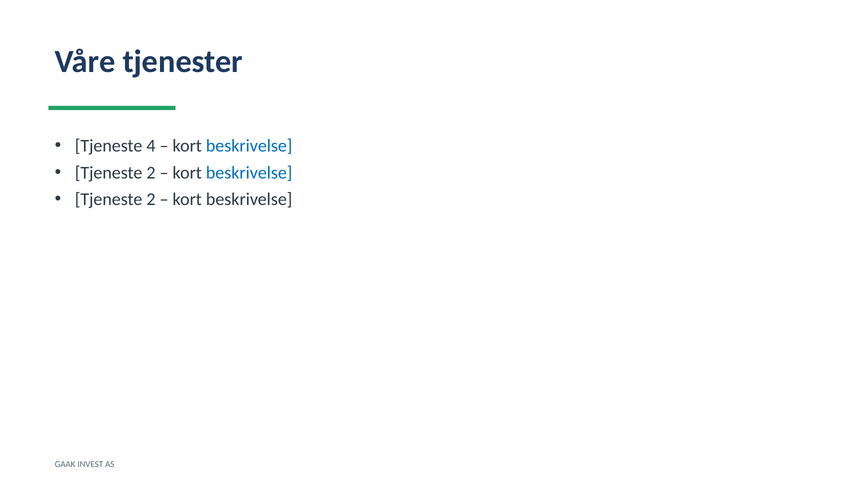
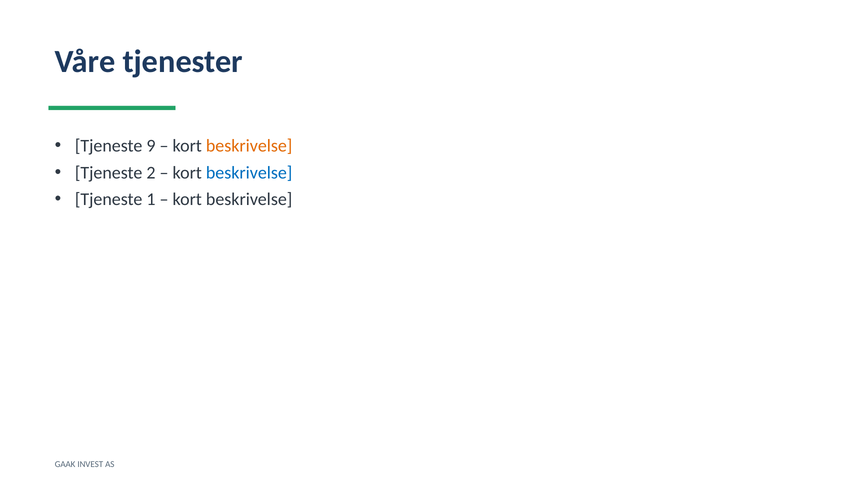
4: 4 -> 9 (151, 146)
beskrivelse colour: blue -> orange (249, 146)
2: 2 -> 1 (151, 200)
